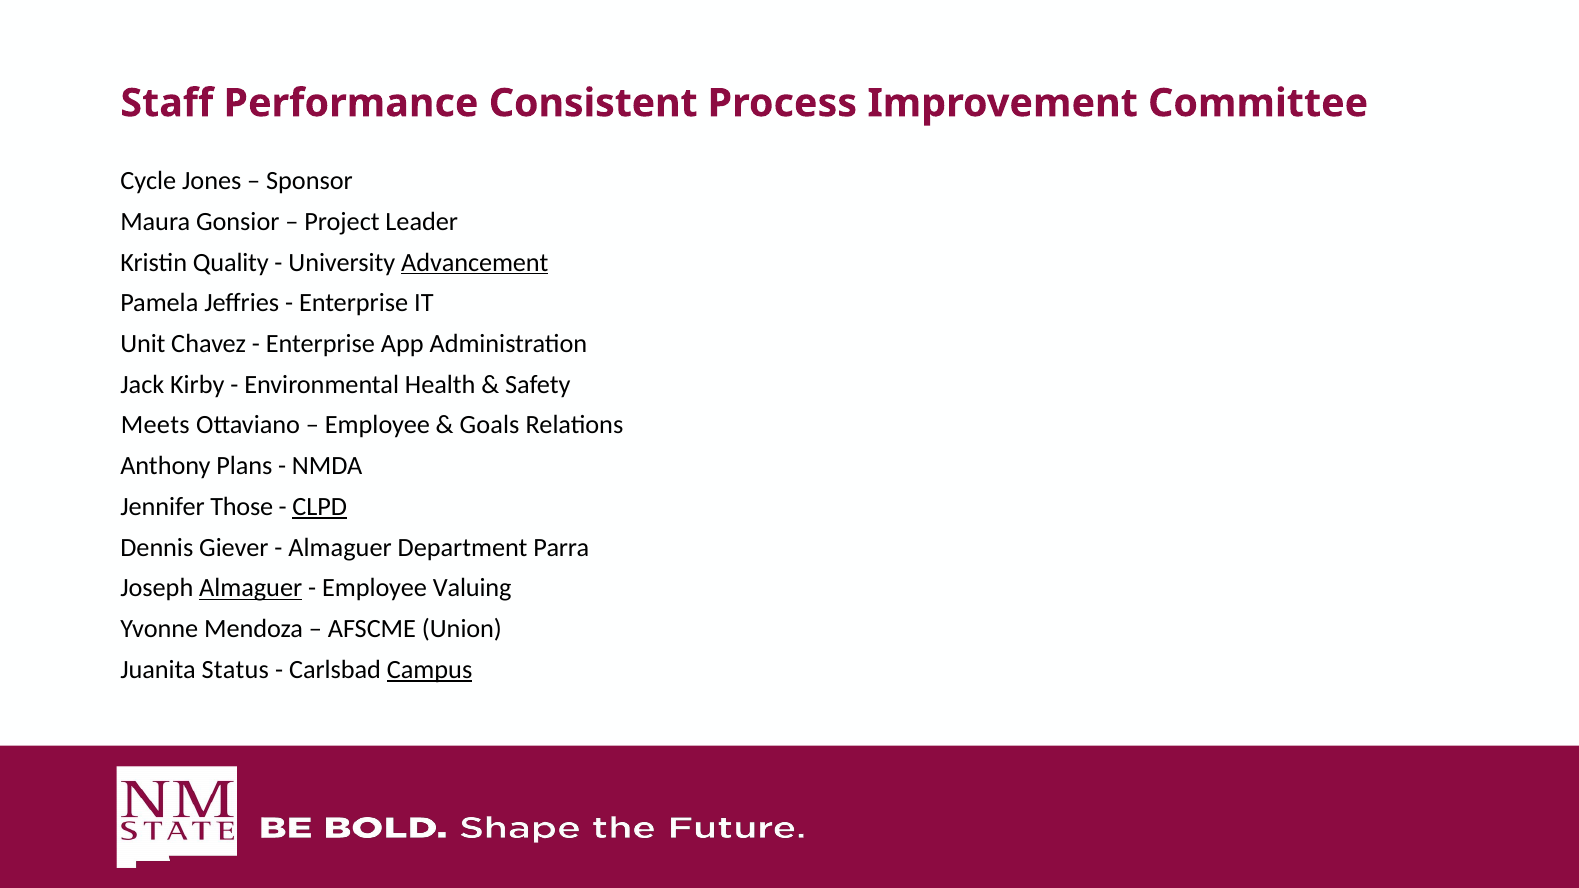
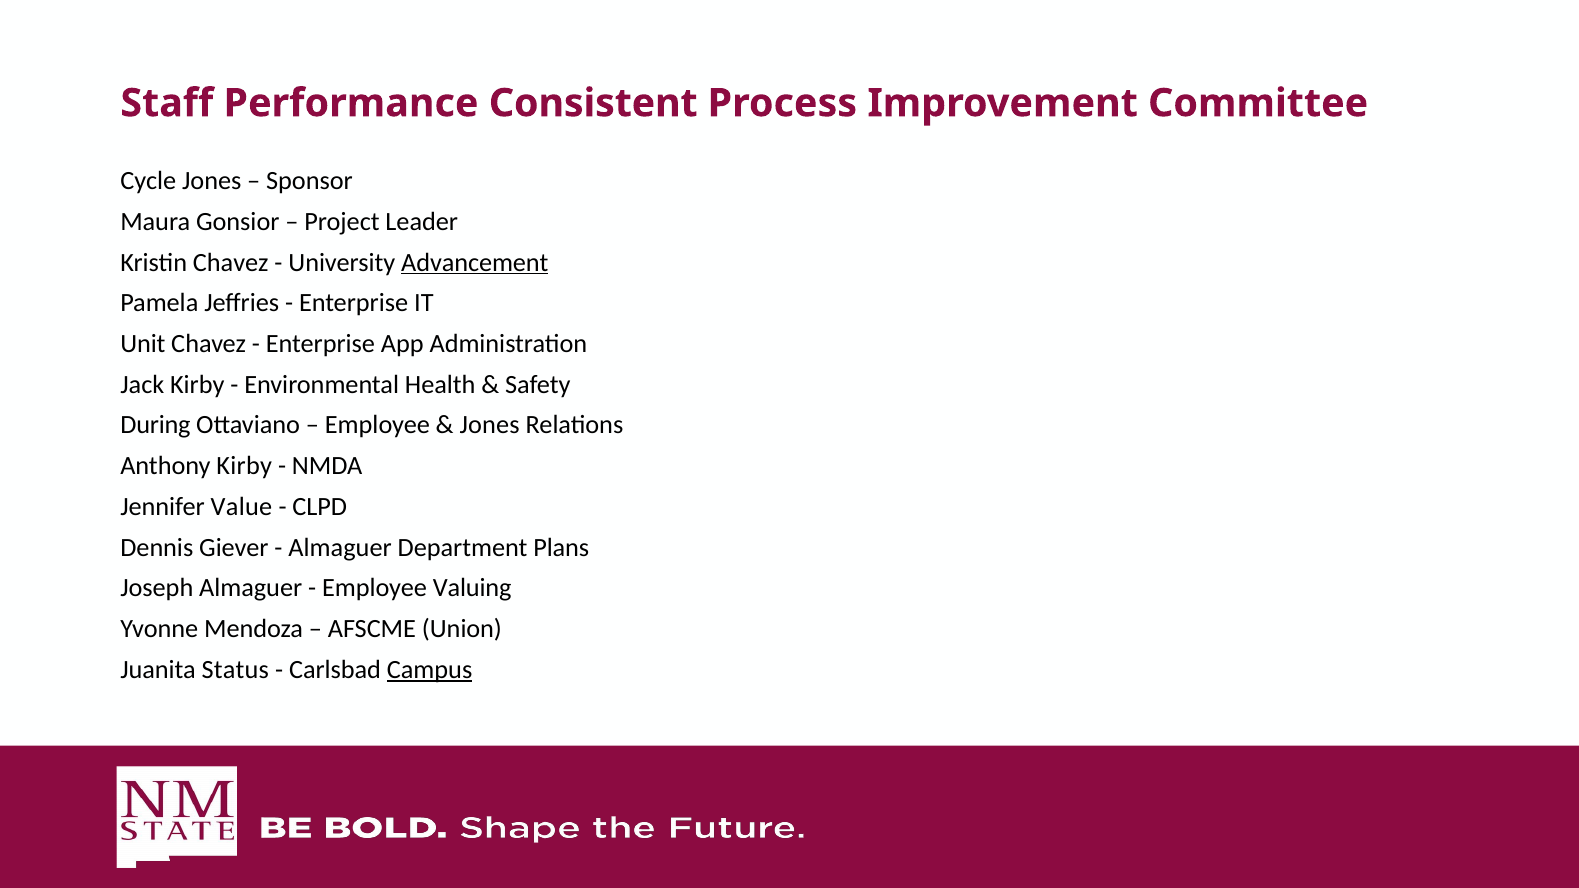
Kristin Quality: Quality -> Chavez (231, 262)
Meets: Meets -> During (155, 425)
Goals: Goals -> Jones (490, 425)
Anthony Plans: Plans -> Kirby (244, 466)
Those: Those -> Value (241, 507)
CLPD underline: present -> none (320, 507)
Parra: Parra -> Plans (561, 548)
Almaguer underline: present -> none (251, 588)
